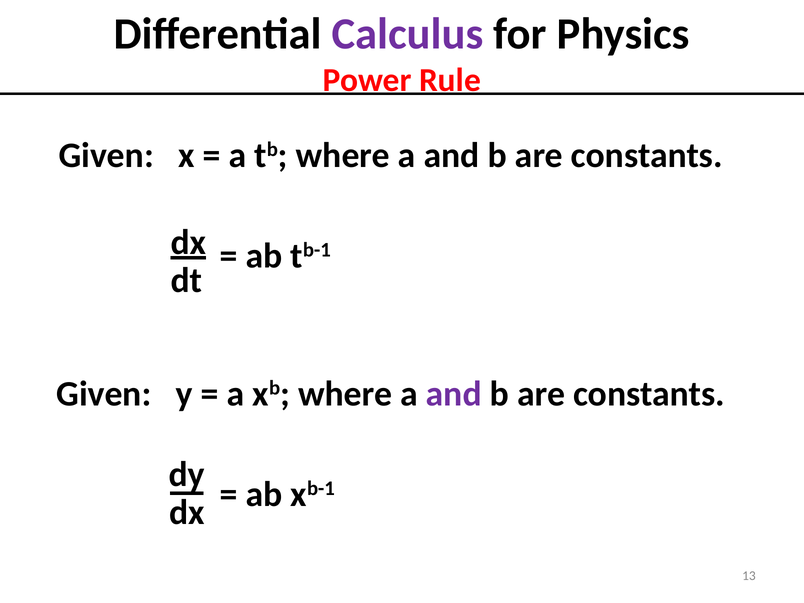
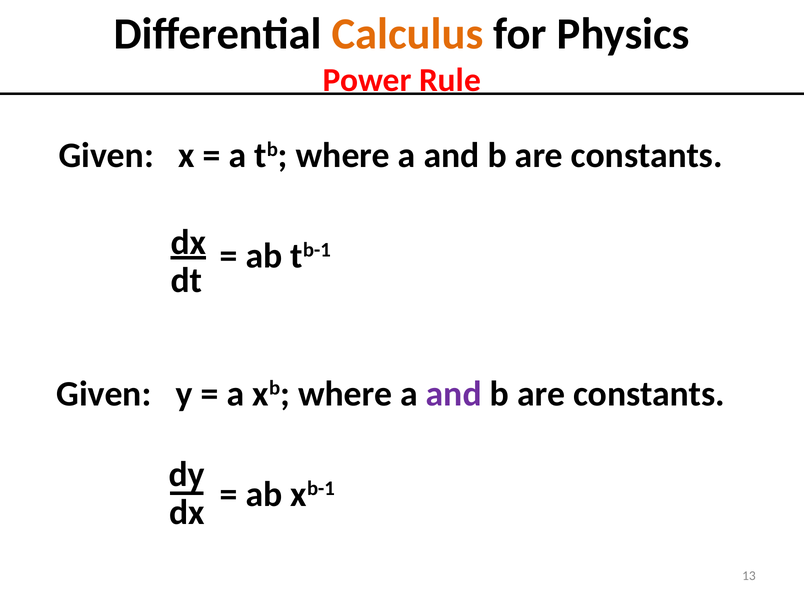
Calculus colour: purple -> orange (407, 34)
